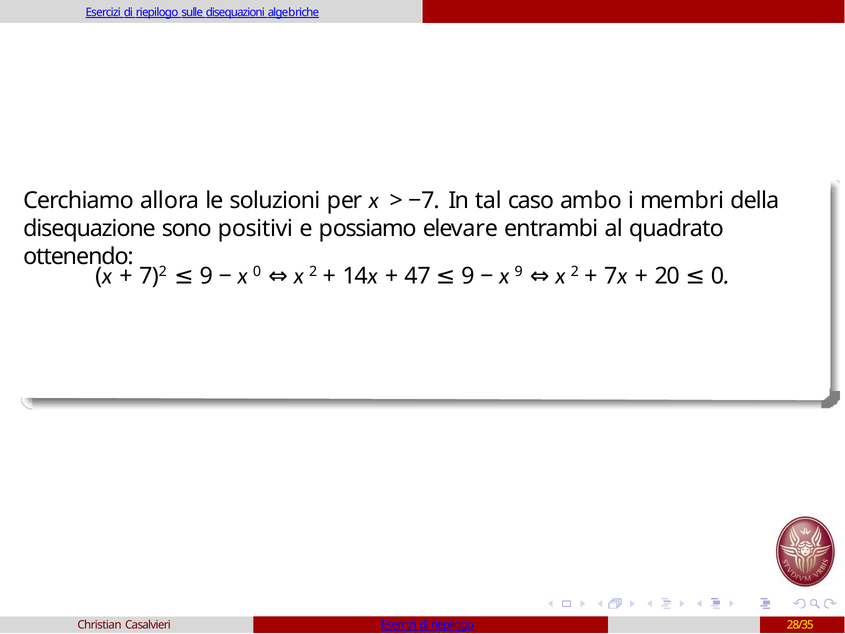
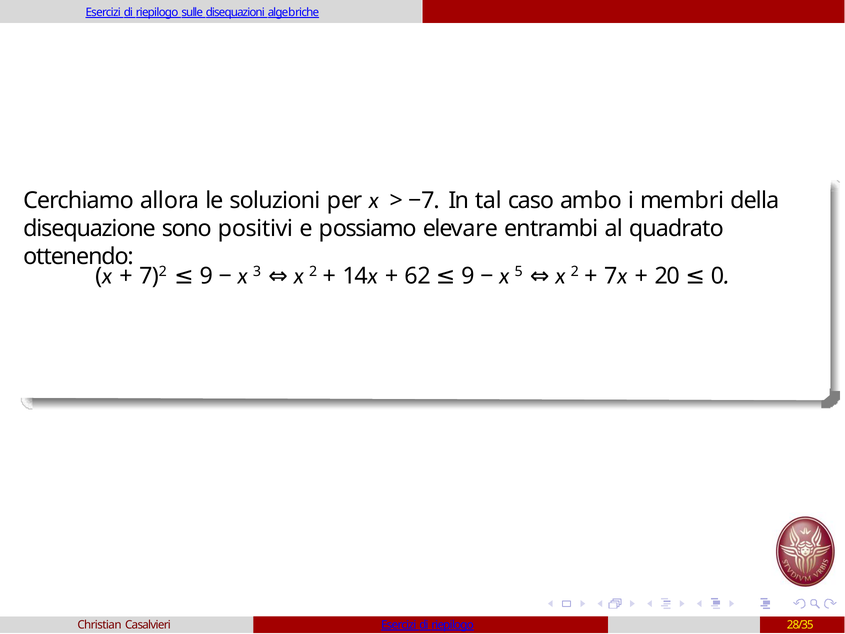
x 0: 0 -> 3 (257, 272)
47: 47 -> 62 (418, 276)
x 9: 9 -> 5 (519, 272)
